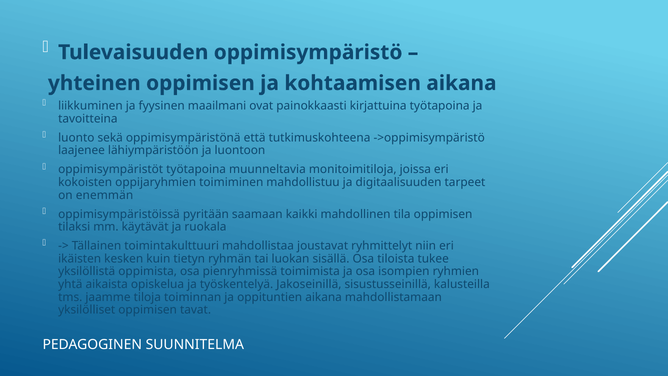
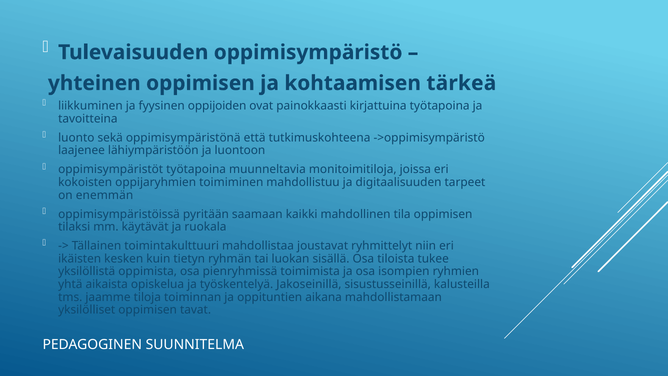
kohtaamisen aikana: aikana -> tärkeä (461, 83)
maailmani: maailmani -> oppijoiden (217, 106)
